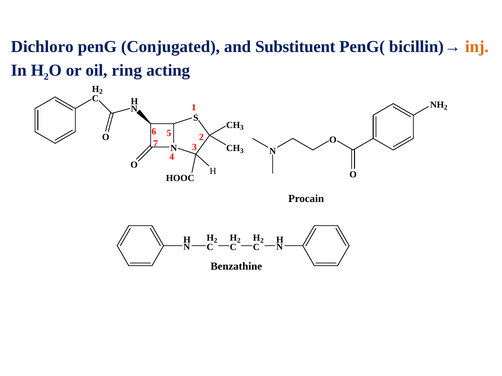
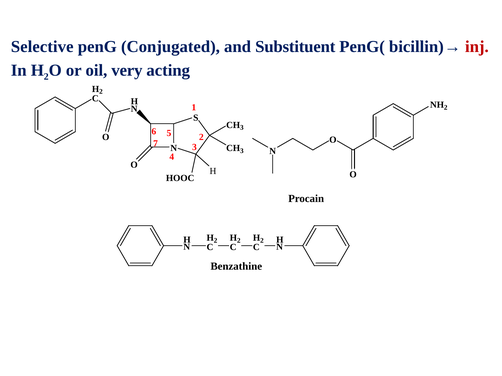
Dichloro: Dichloro -> Selective (42, 47)
inj colour: orange -> red (477, 47)
ring: ring -> very (127, 70)
